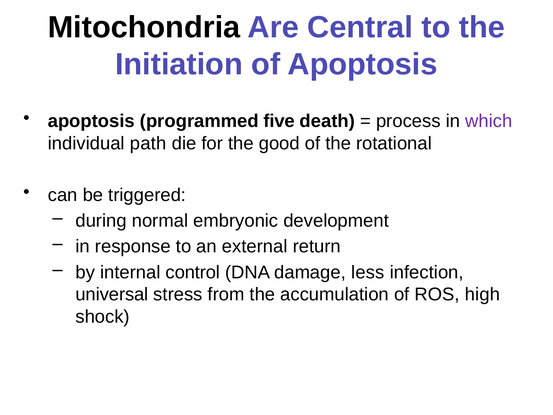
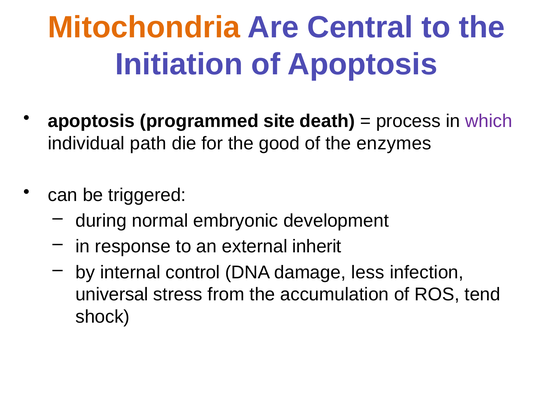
Mitochondria colour: black -> orange (144, 27)
five: five -> site (279, 121)
rotational: rotational -> enzymes (394, 143)
return: return -> inherit (317, 246)
high: high -> tend (483, 294)
